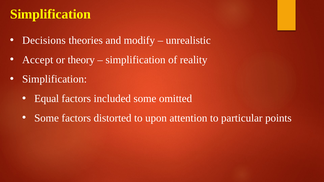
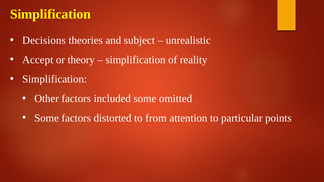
modify: modify -> subject (139, 40)
Equal: Equal -> Other (47, 99)
upon: upon -> from (156, 118)
